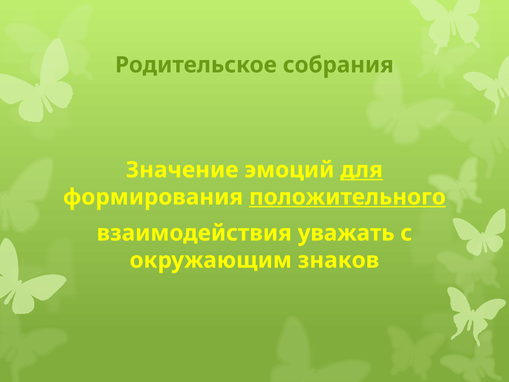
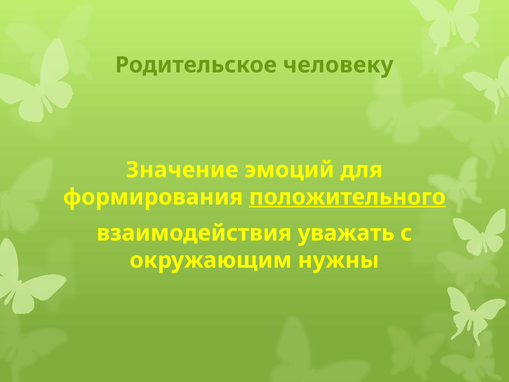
собрания: собрания -> человеку (338, 65)
для underline: present -> none (362, 170)
знаков: знаков -> нужны (338, 260)
